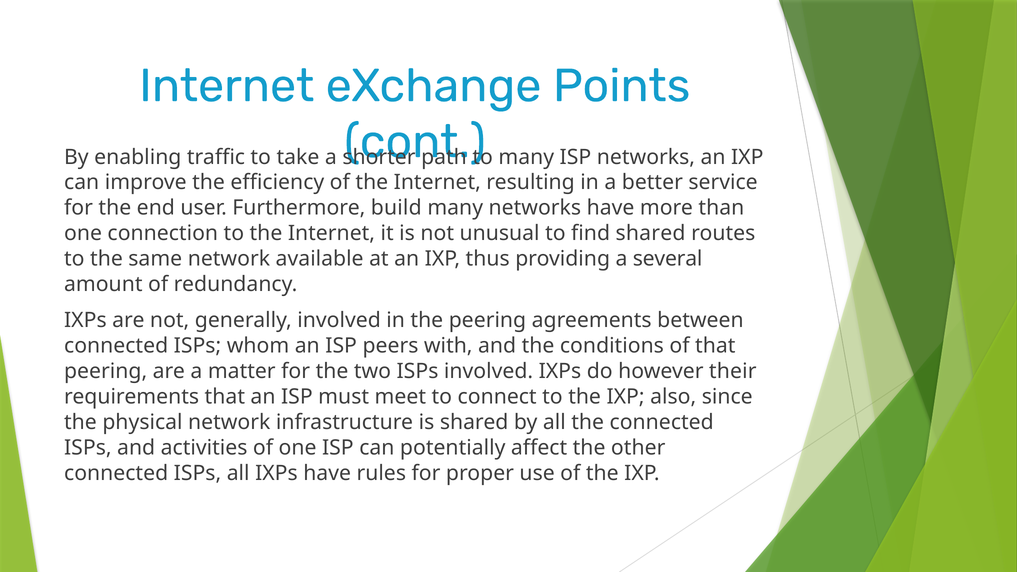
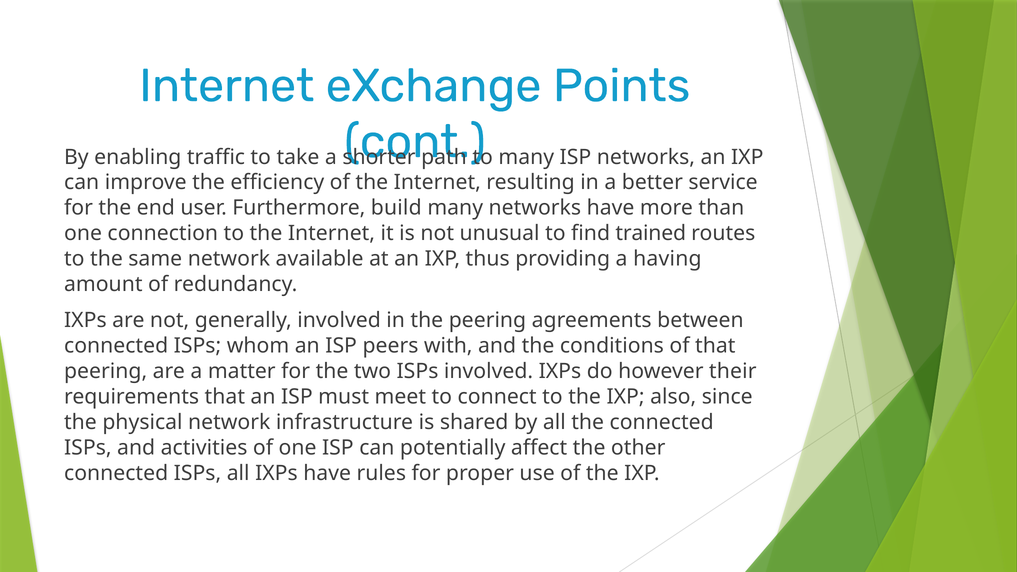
find shared: shared -> trained (651, 233)
several: several -> having (667, 259)
